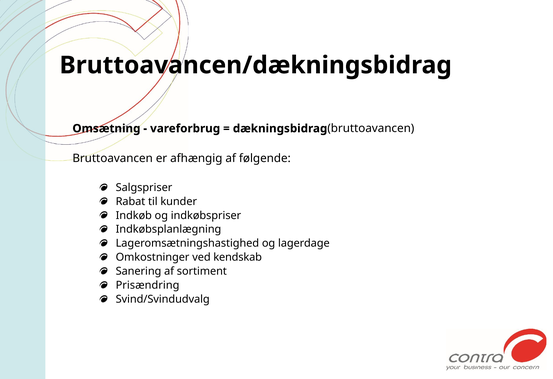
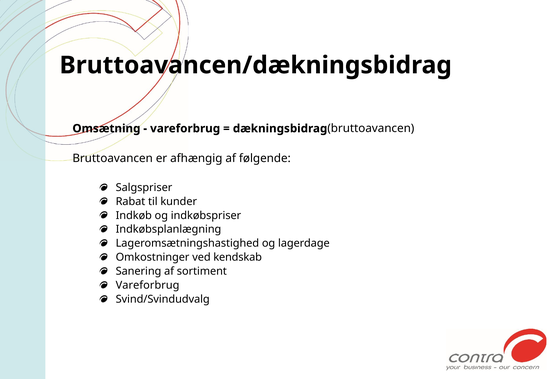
Prisændring: Prisændring -> Vareforbrug (148, 285)
